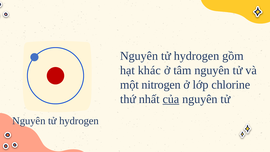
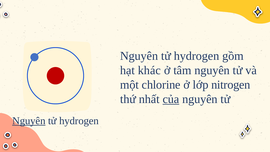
nitrogen: nitrogen -> chlorine (161, 85)
chlorine: chlorine -> nitrogen (231, 85)
Nguyên underline: none -> present (29, 121)
